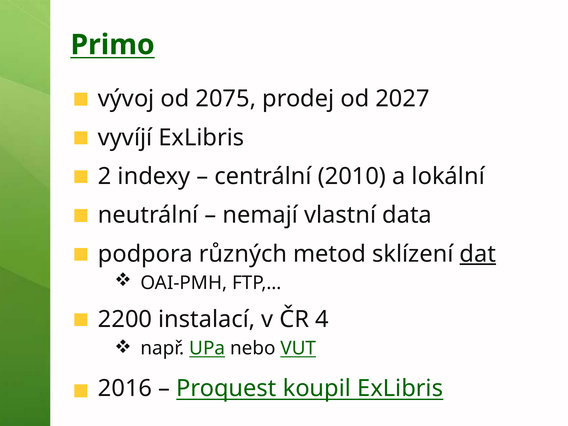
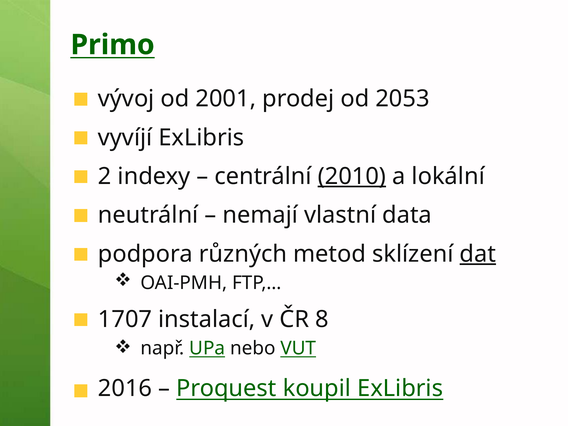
2075: 2075 -> 2001 (226, 99)
2027: 2027 -> 2053 (402, 99)
2010 underline: none -> present (352, 176)
2200: 2200 -> 1707 (125, 319)
4: 4 -> 8 (322, 319)
